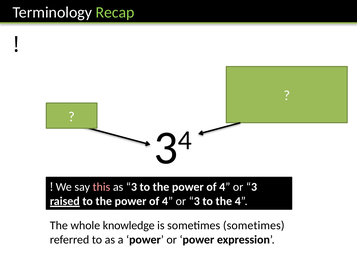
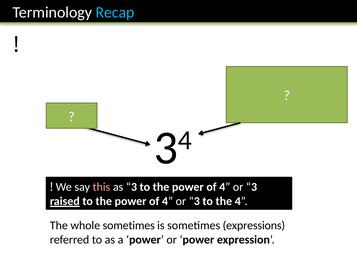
Recap colour: light green -> light blue (115, 12)
whole knowledge: knowledge -> sometimes (129, 225)
sometimes sometimes: sometimes -> expressions (254, 225)
